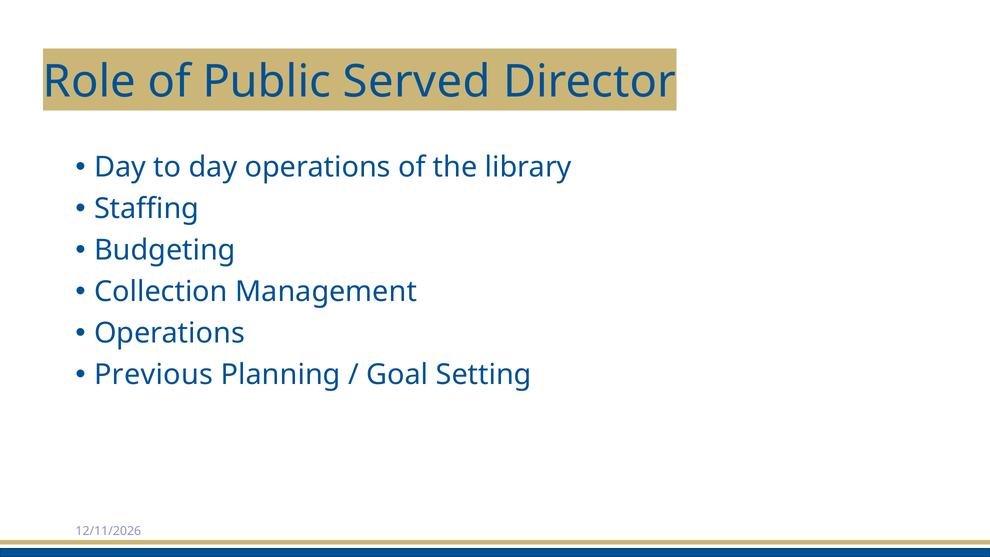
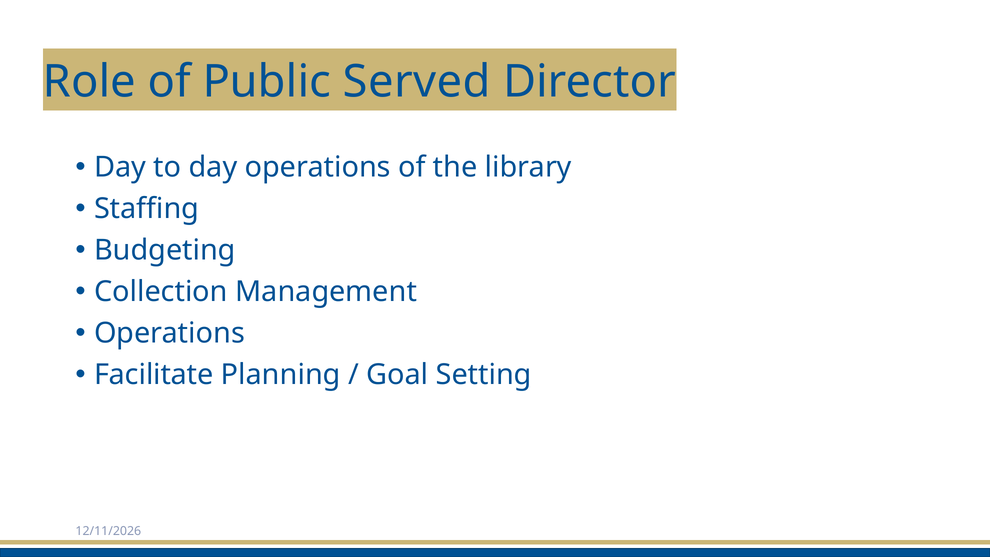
Previous: Previous -> Facilitate (154, 375)
